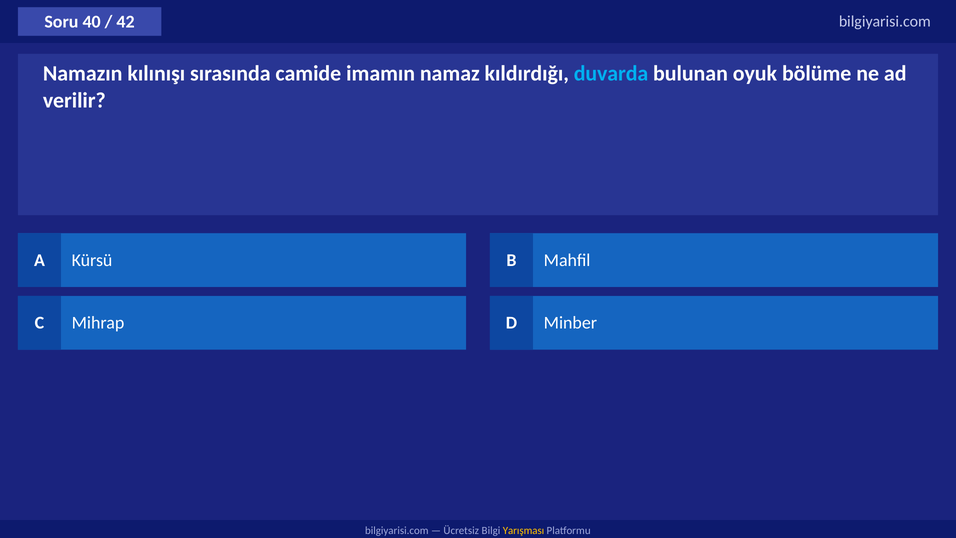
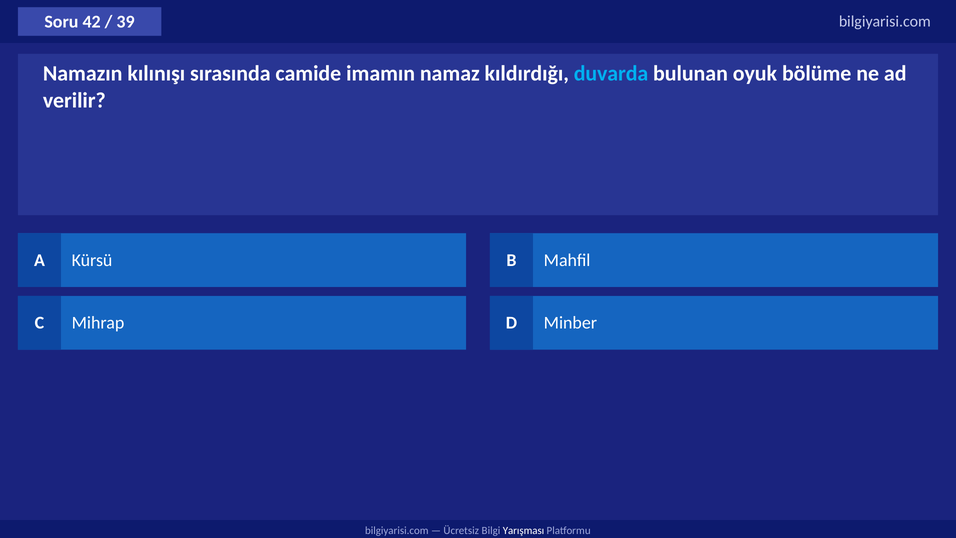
40: 40 -> 42 (92, 22)
42: 42 -> 39 (126, 22)
Yarışması colour: yellow -> white (524, 530)
